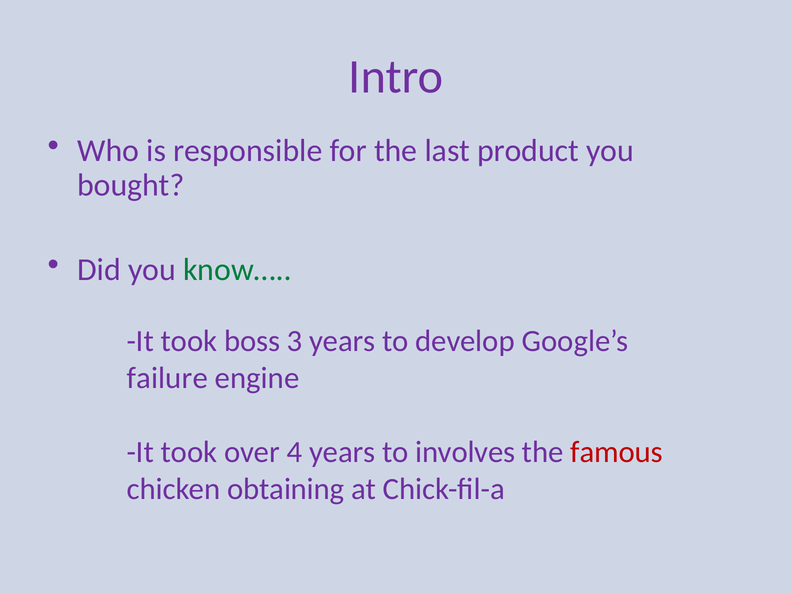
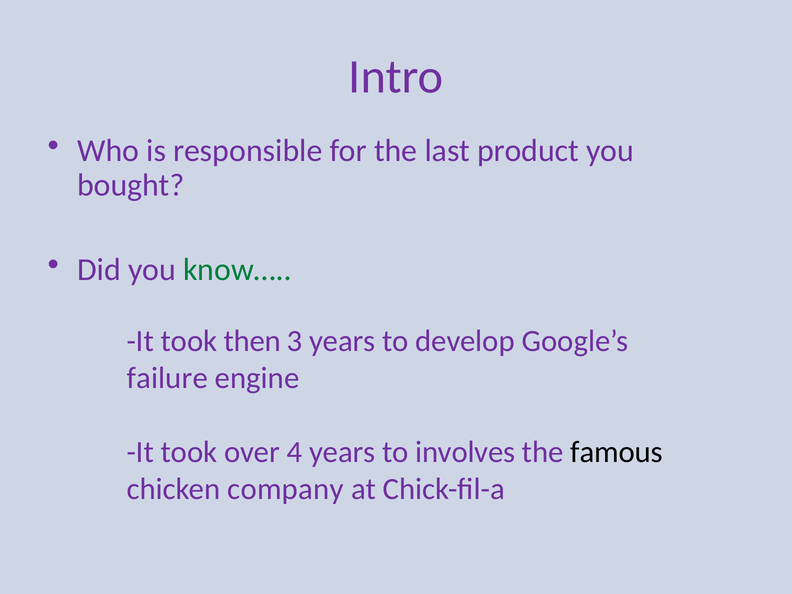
boss: boss -> then (252, 341)
famous colour: red -> black (617, 452)
obtaining: obtaining -> company (286, 489)
